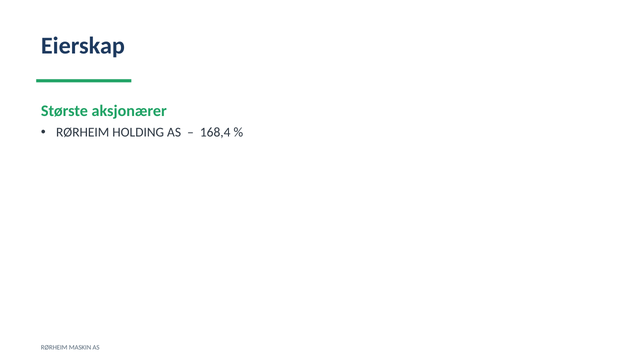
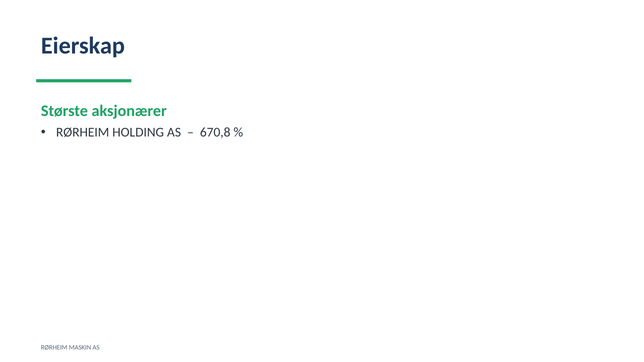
168,4: 168,4 -> 670,8 (215, 132)
